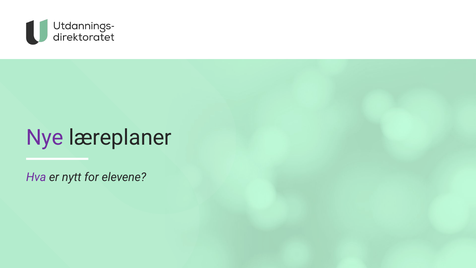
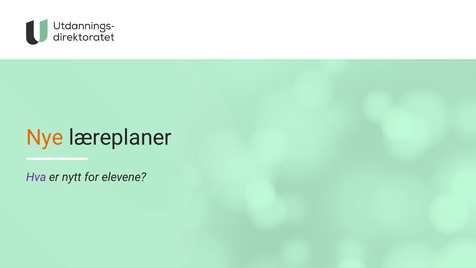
Nye colour: purple -> orange (45, 138)
